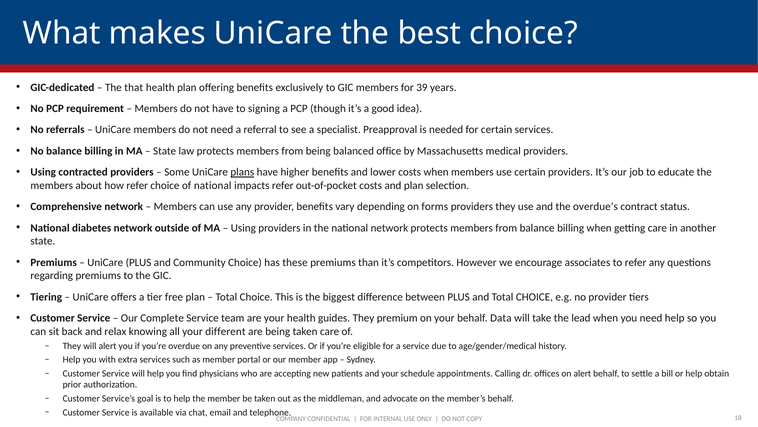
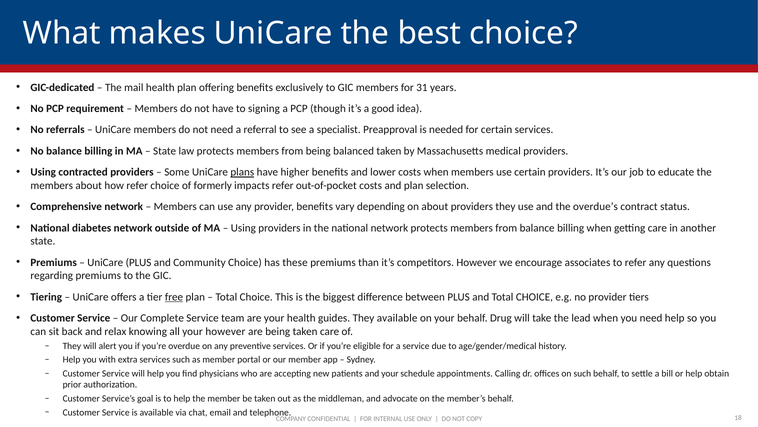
that: that -> mail (134, 87)
39: 39 -> 31 (422, 87)
balanced office: office -> taken (389, 151)
of national: national -> formerly (213, 185)
on forms: forms -> about (435, 206)
free underline: none -> present (174, 296)
They premium: premium -> available (397, 318)
Data: Data -> Drug (501, 318)
your different: different -> however (225, 331)
on alert: alert -> such (582, 373)
